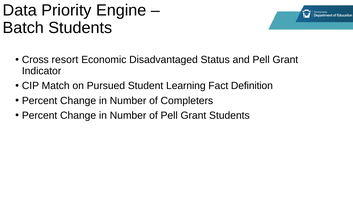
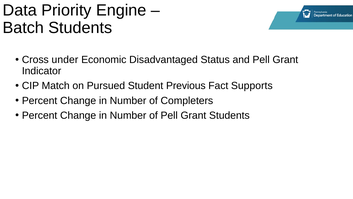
resort: resort -> under (65, 60)
Learning: Learning -> Previous (186, 86)
Definition: Definition -> Supports (252, 86)
